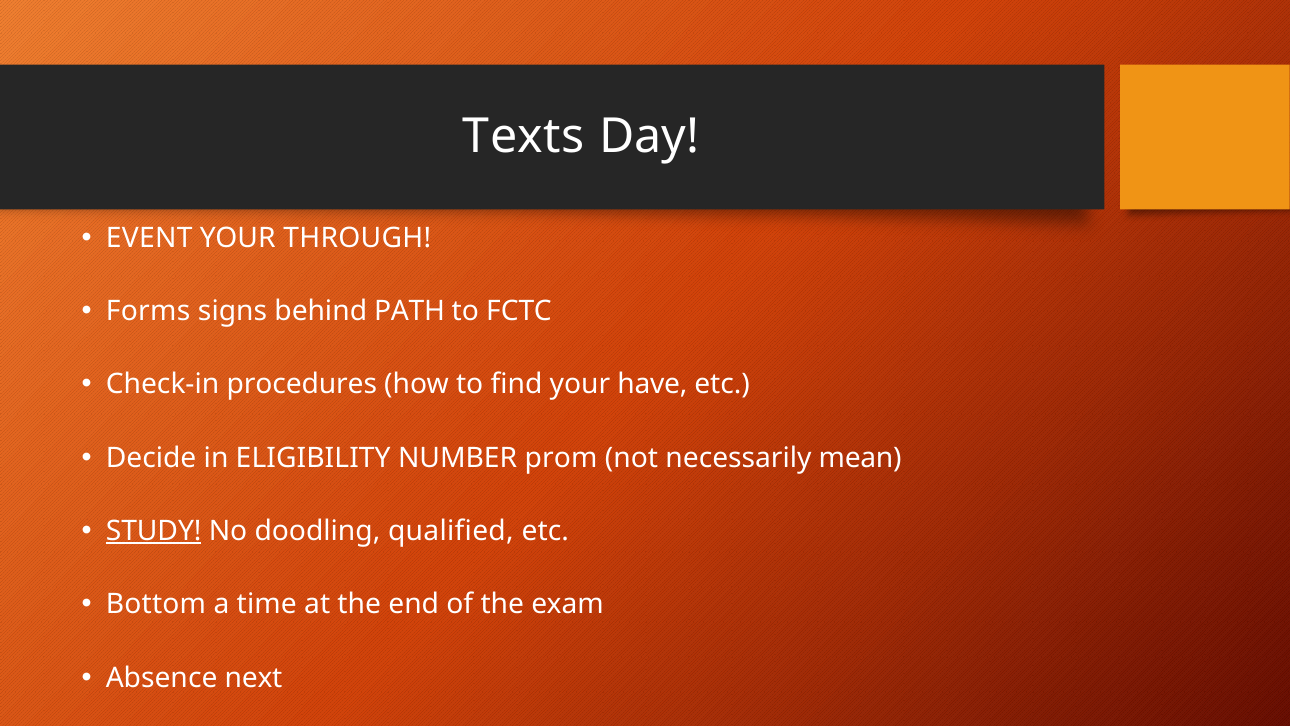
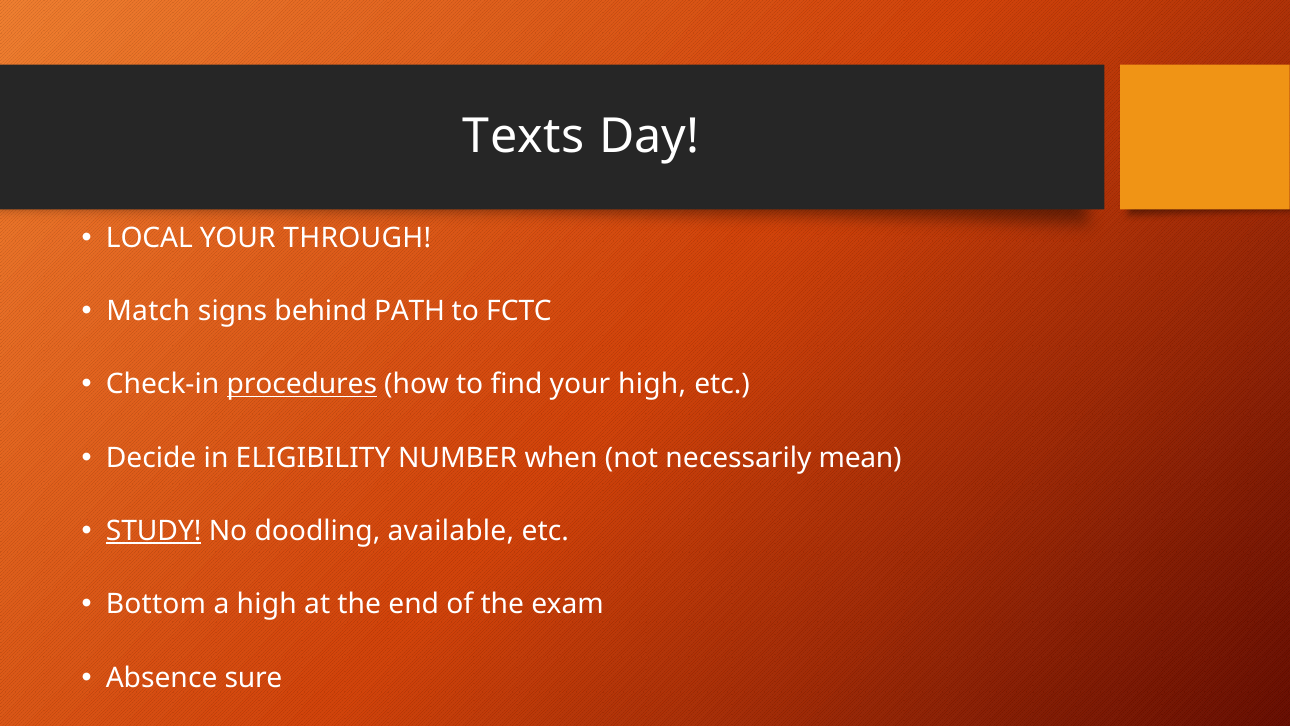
EVENT: EVENT -> LOCAL (149, 238)
Forms: Forms -> Match (148, 311)
procedures underline: none -> present (302, 384)
your have: have -> high (652, 384)
prom: prom -> when (561, 458)
qualified: qualified -> available (451, 531)
a time: time -> high (267, 604)
next: next -> sure (254, 678)
